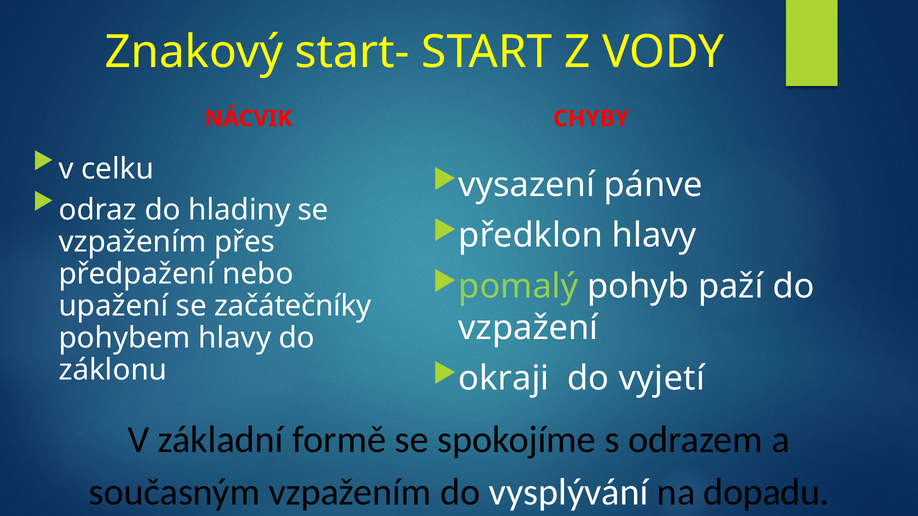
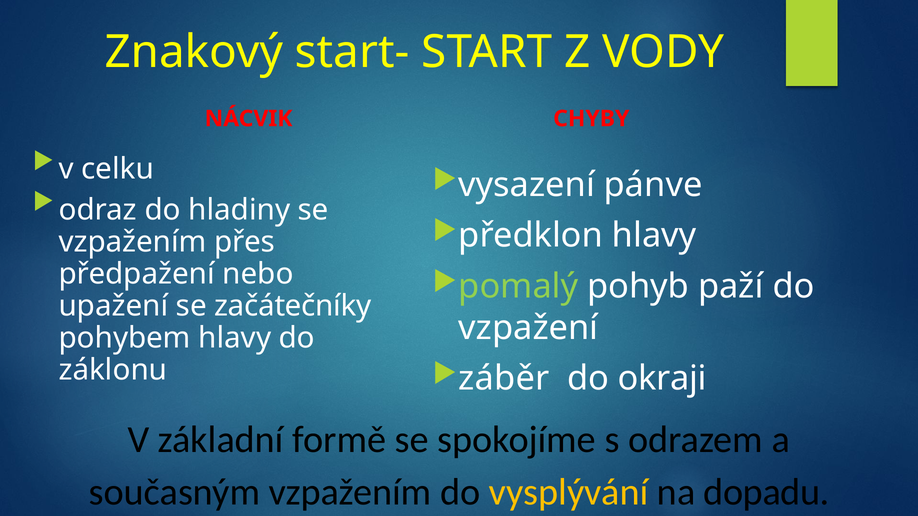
okraji: okraji -> záběr (504, 379)
vyjetí: vyjetí -> okraji (662, 379)
vysplývání colour: white -> yellow (569, 492)
